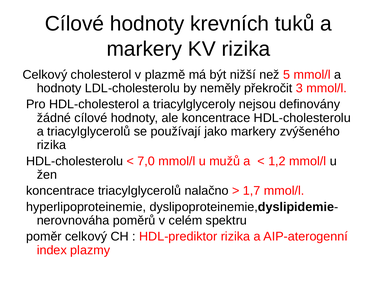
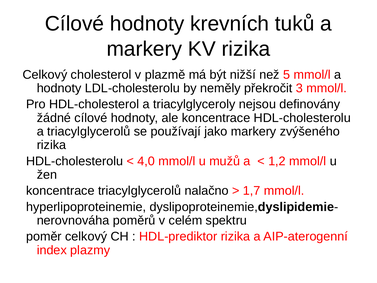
7,0: 7,0 -> 4,0 (146, 161)
